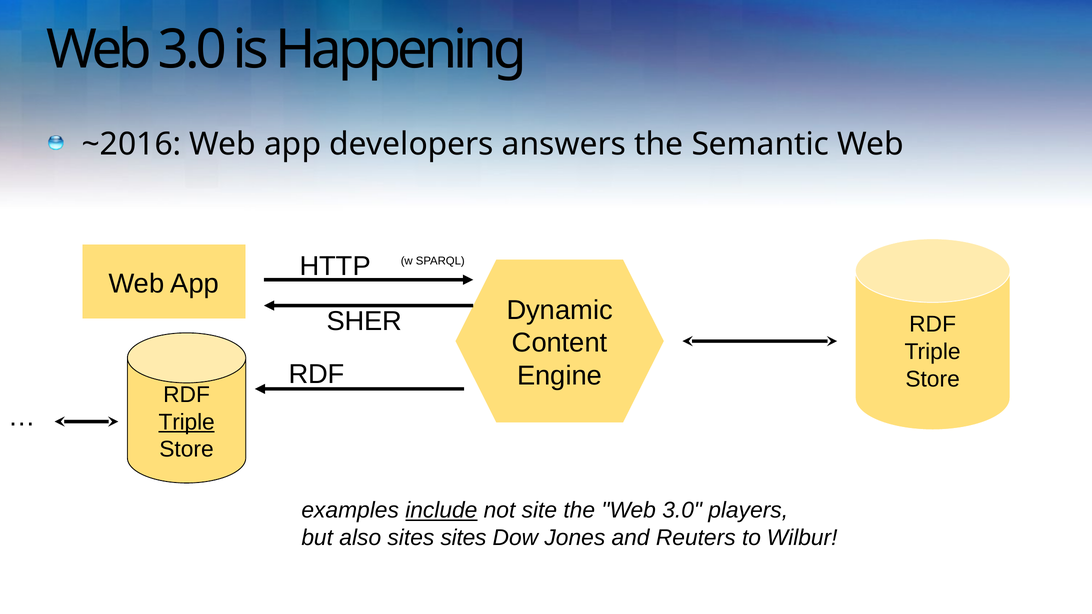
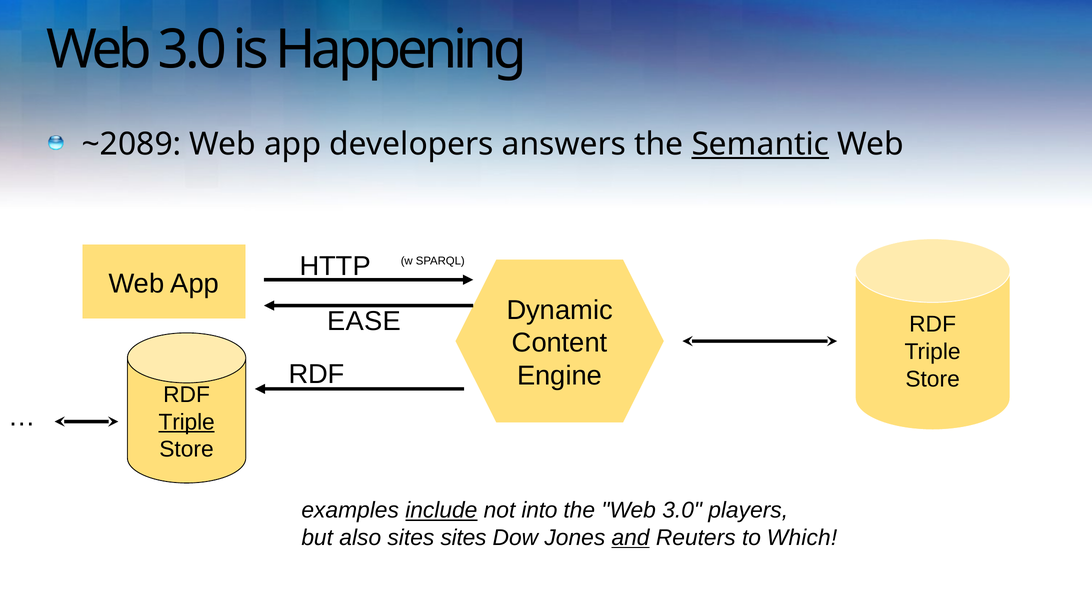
~2016: ~2016 -> ~2089 (132, 144)
Semantic underline: none -> present (760, 144)
SHER: SHER -> EASE (364, 321)
site: site -> into (539, 511)
and underline: none -> present (631, 538)
Wilbur: Wilbur -> Which (802, 538)
